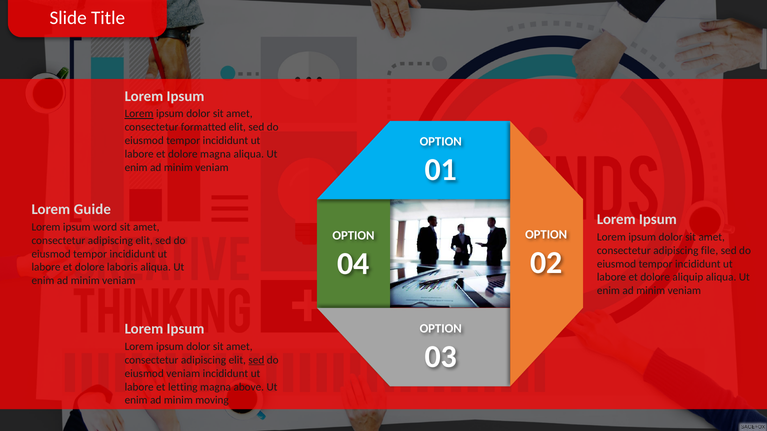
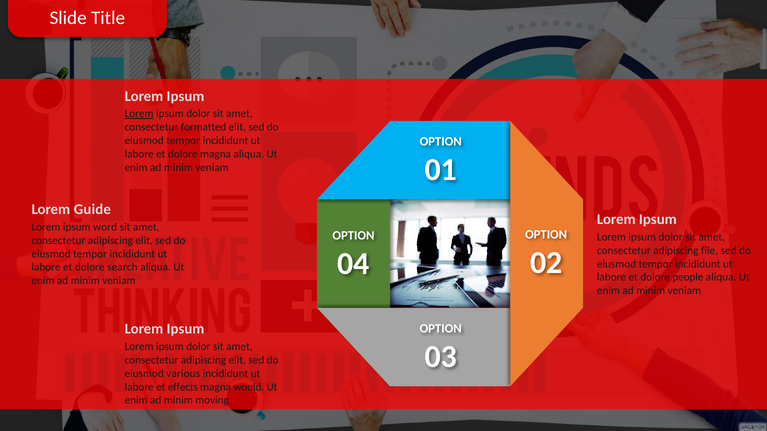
laboris: laboris -> search (122, 268)
aliquip: aliquip -> people (688, 278)
sed underline: present -> none (256, 360)
eiusmod veniam: veniam -> various (183, 374)
letting: letting -> effects (183, 387)
above: above -> would (249, 387)
